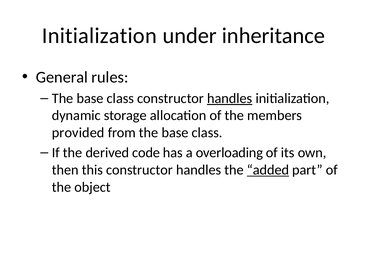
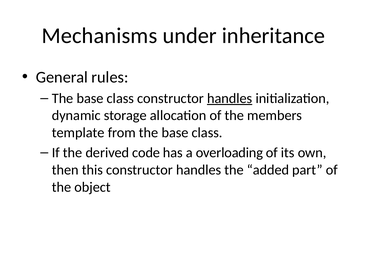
Initialization: Initialization -> Mechanisms (99, 36)
provided: provided -> template (78, 132)
added underline: present -> none (268, 169)
